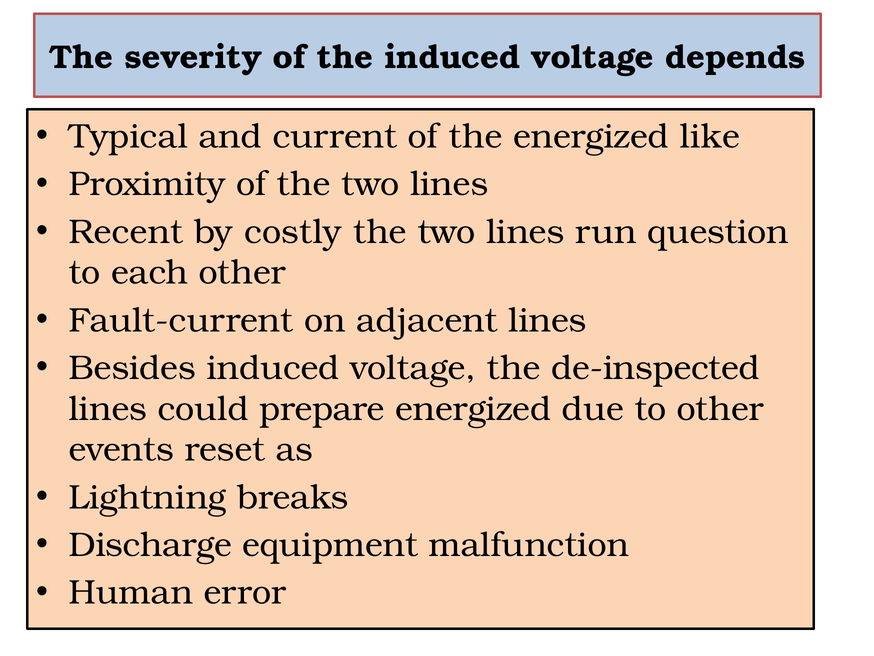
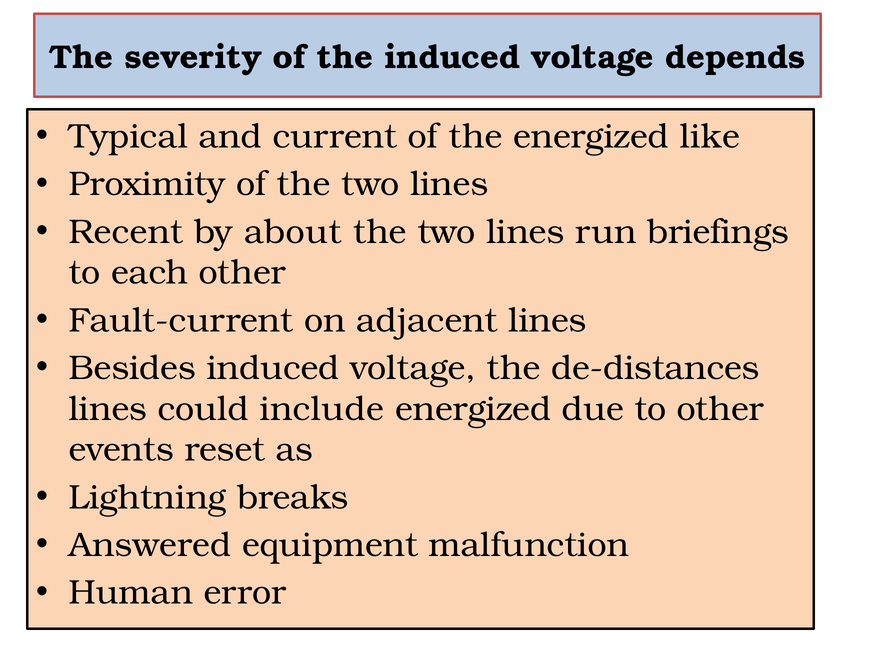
costly: costly -> about (293, 232)
question: question -> briefings (718, 232)
de-inspected: de-inspected -> de-distances (655, 368)
prepare: prepare -> include (322, 409)
Discharge: Discharge -> Answered (150, 545)
